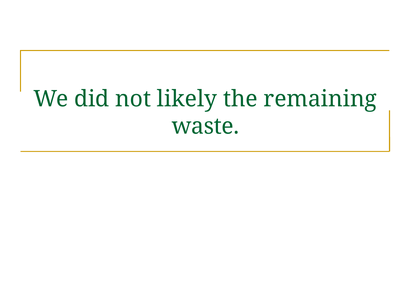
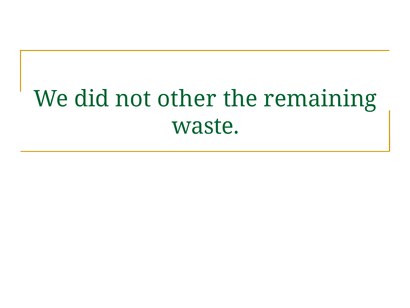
likely: likely -> other (187, 99)
